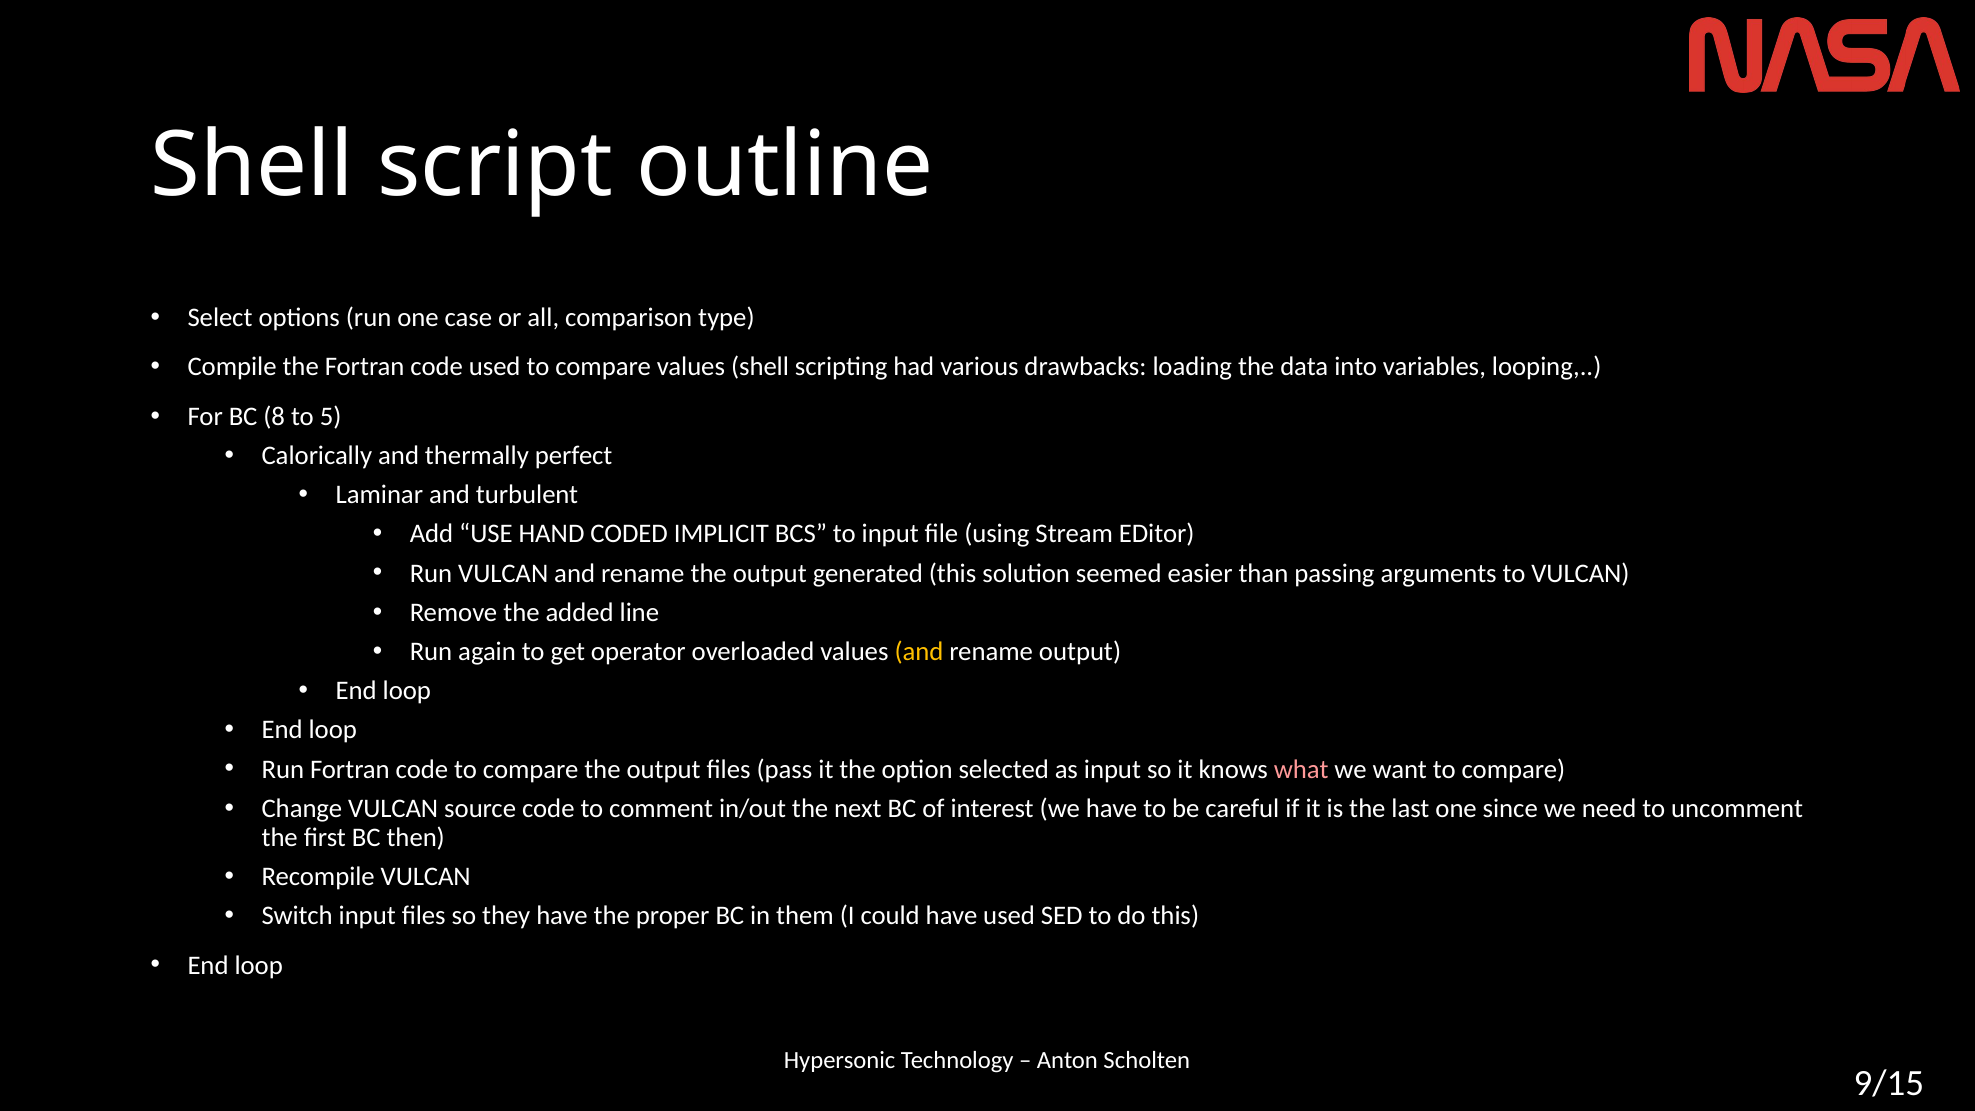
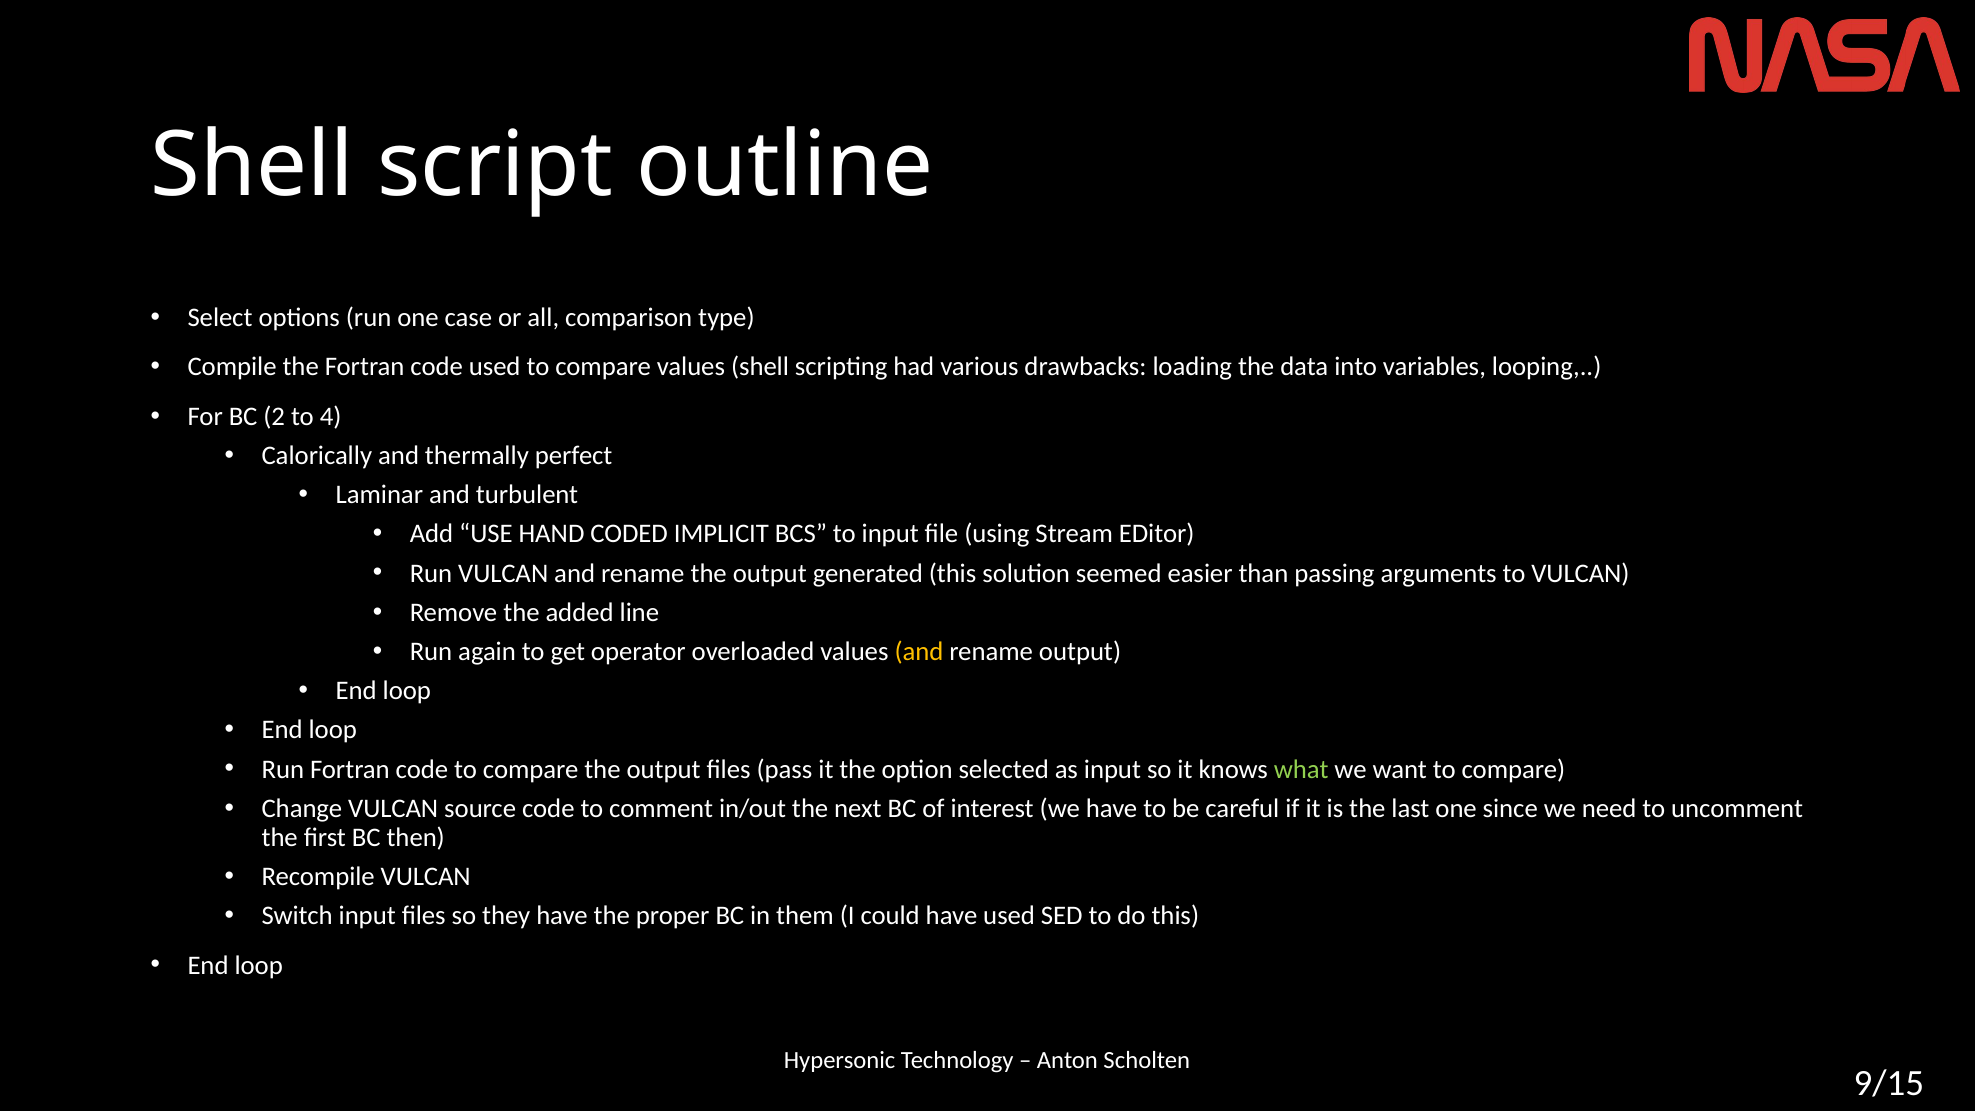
8: 8 -> 2 (274, 416)
5: 5 -> 4 (331, 416)
what colour: pink -> light green (1301, 769)
